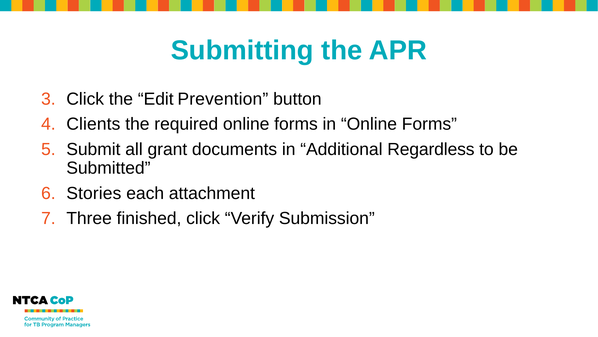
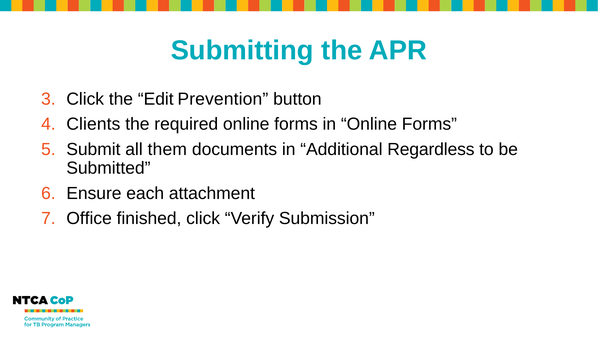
grant: grant -> them (167, 149)
Stories: Stories -> Ensure (94, 193)
Three: Three -> Office (89, 218)
